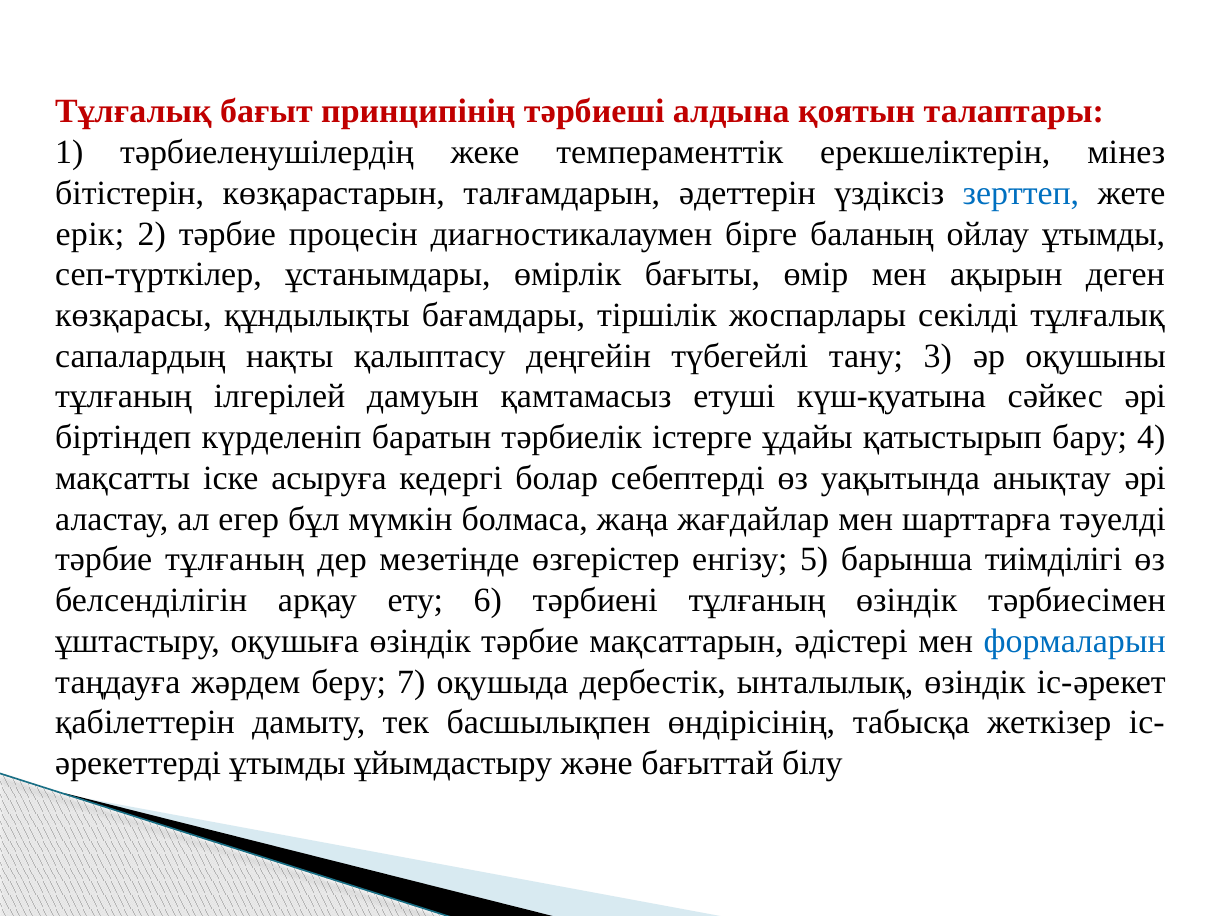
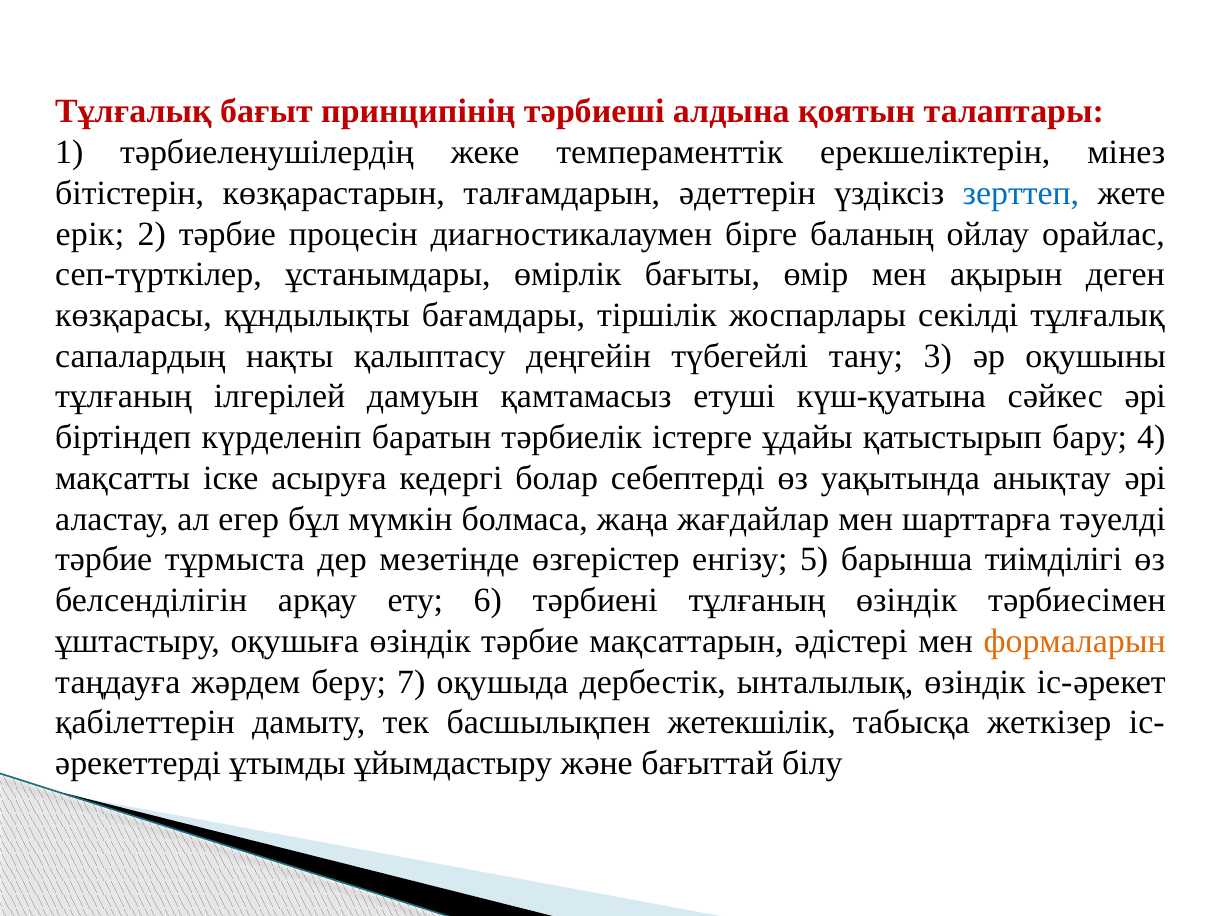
ойлау ұтымды: ұтымды -> орайлас (1103, 234)
тəрбие тұлғаның: тұлғаның -> тұрмыста (235, 559)
формаларын colour: blue -> orange (1075, 641)
өндірісінің: өндірісінің -> жетекшілік (752, 722)
